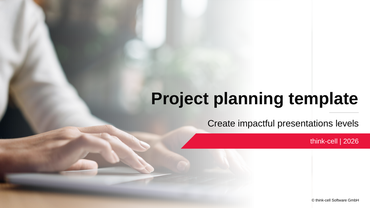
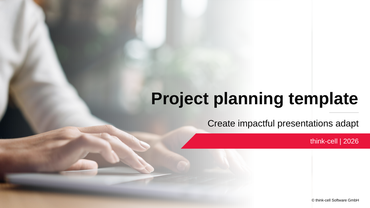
levels: levels -> adapt (347, 124)
